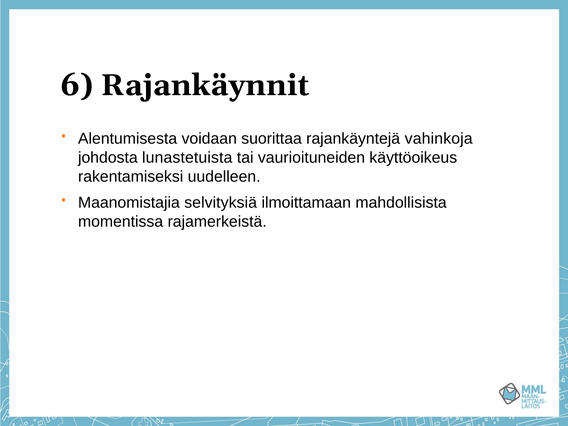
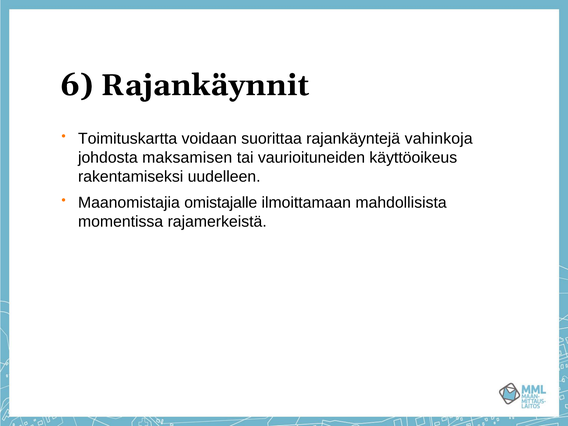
Alentumisesta: Alentumisesta -> Toimituskartta (128, 139)
lunastetuista: lunastetuista -> maksamisen (187, 158)
selvityksiä: selvityksiä -> omistajalle (221, 203)
